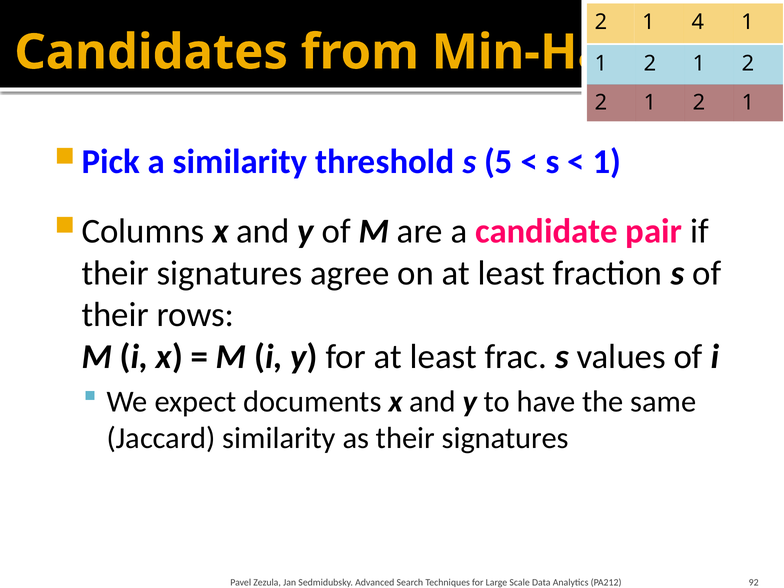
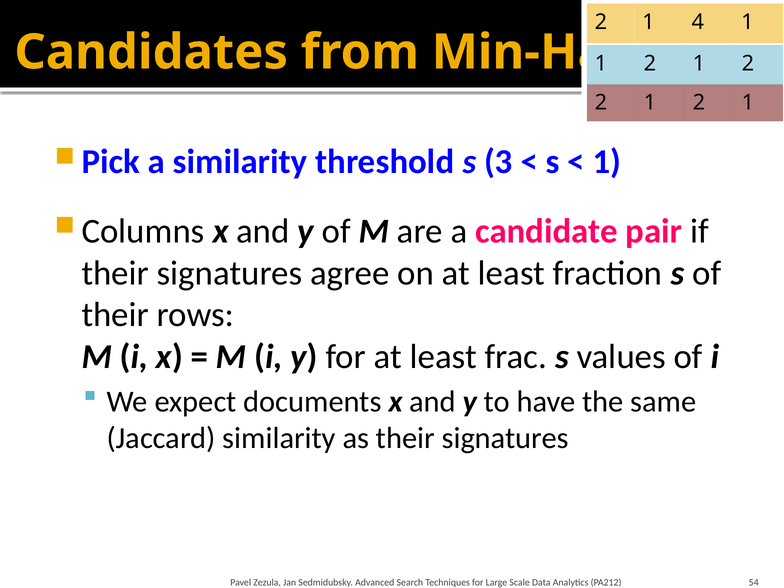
5: 5 -> 3 (498, 162)
92: 92 -> 54 (754, 583)
